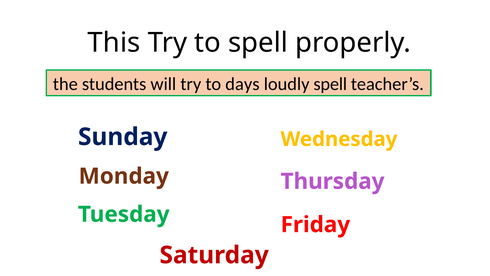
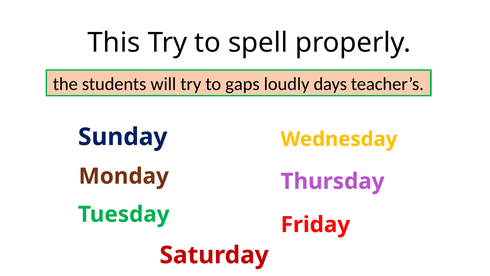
days: days -> gaps (242, 84)
loudly spell: spell -> days (330, 84)
